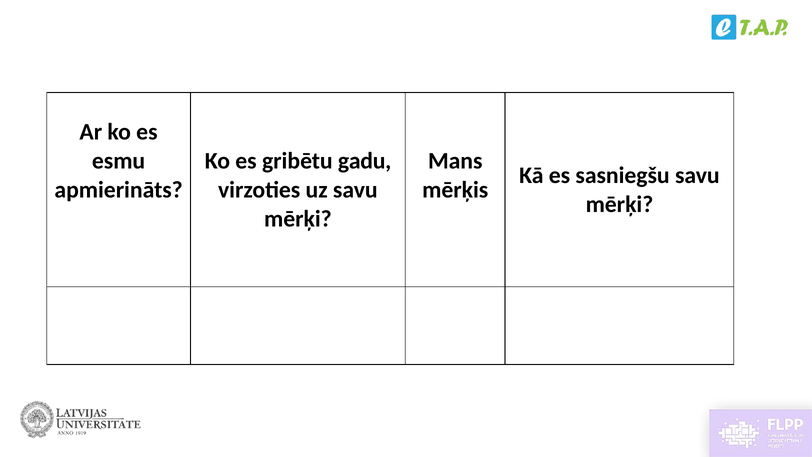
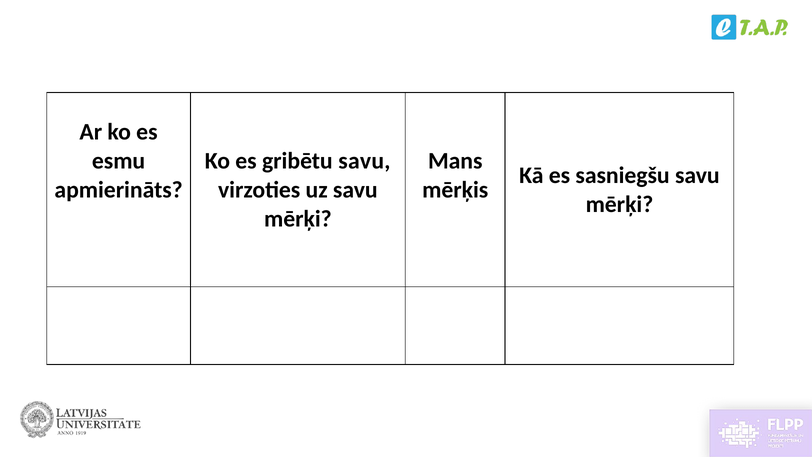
gribētu gadu: gadu -> savu (364, 161)
